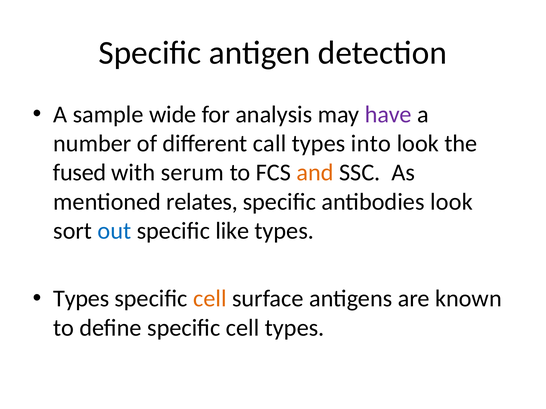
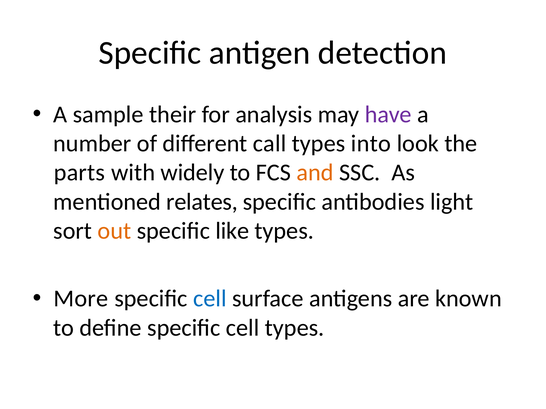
wide: wide -> their (173, 115)
fused: fused -> parts (79, 173)
serum: serum -> widely (192, 173)
antibodies look: look -> light (452, 202)
out colour: blue -> orange (114, 231)
Types: Types -> More (81, 299)
cell colour: orange -> blue (210, 299)
